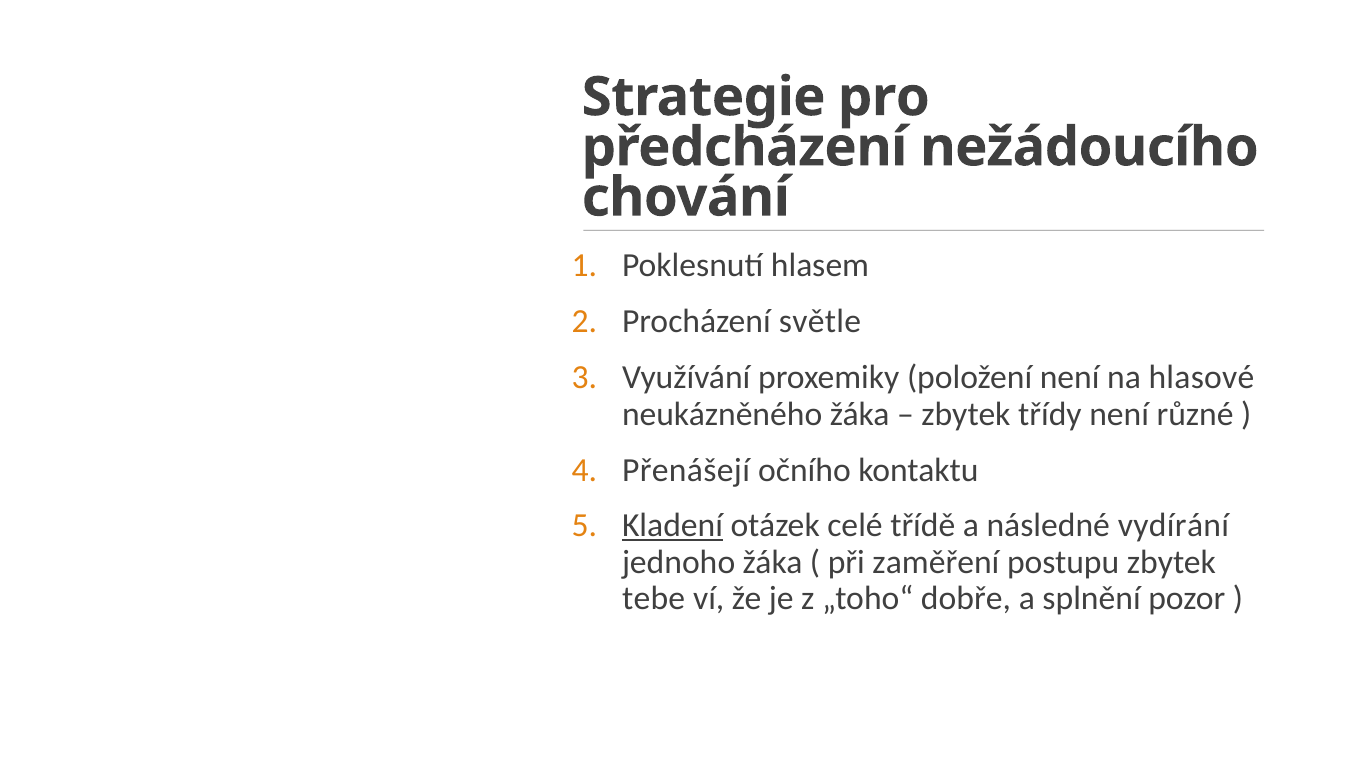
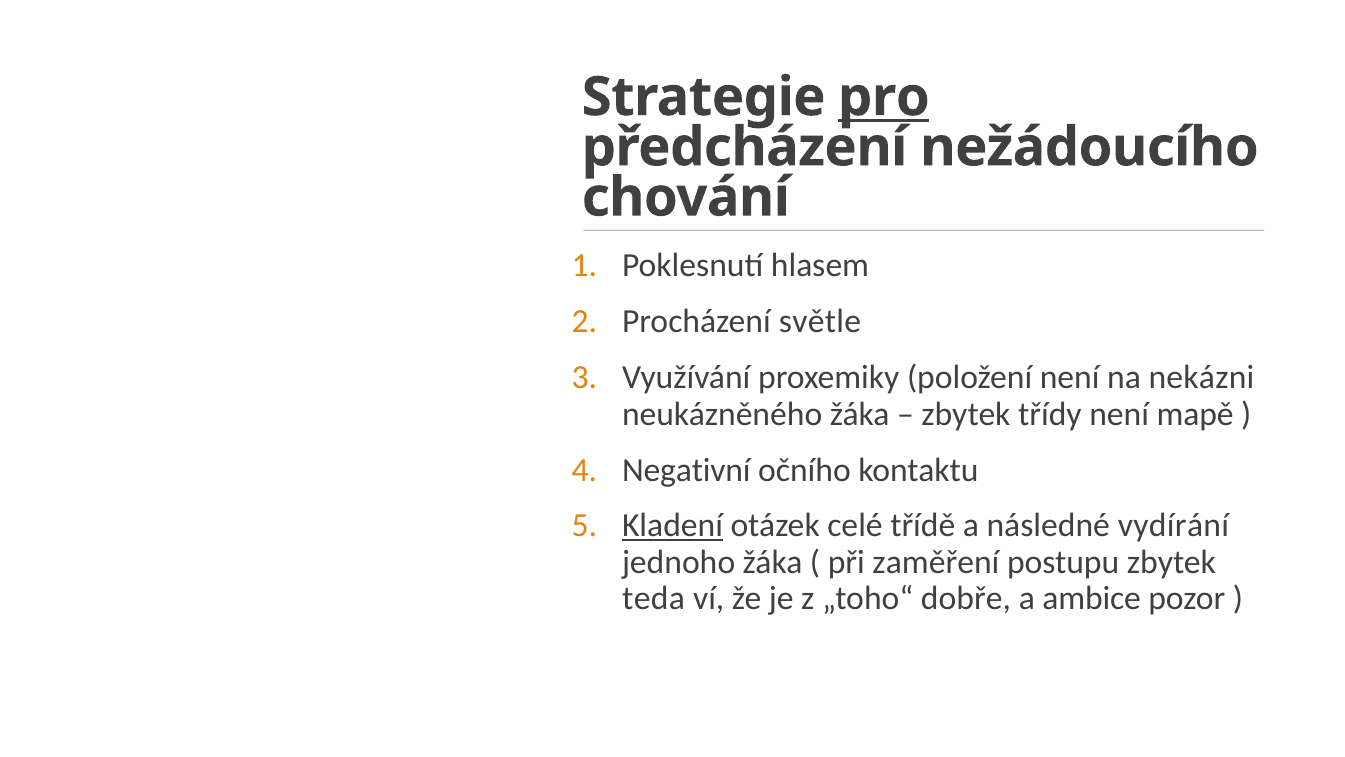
pro underline: none -> present (884, 97)
hlasové: hlasové -> nekázni (1201, 377)
různé: různé -> mapě (1195, 414)
Přenášejí: Přenášejí -> Negativní (686, 470)
tebe: tebe -> teda (654, 598)
splnění: splnění -> ambice (1092, 598)
